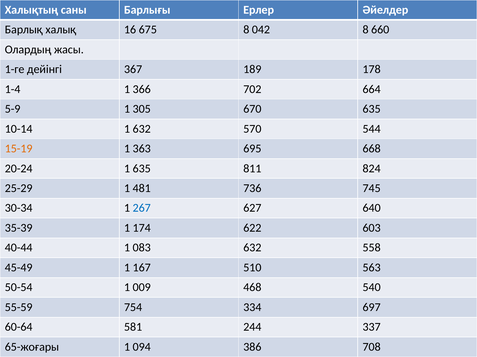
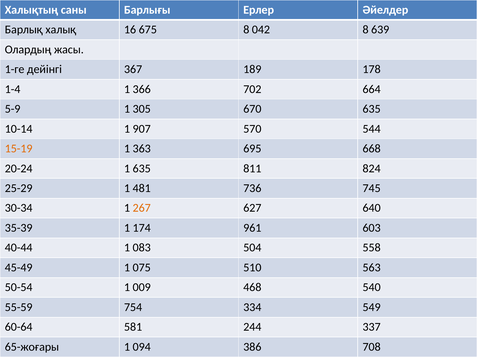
660: 660 -> 639 (380, 30)
1 632: 632 -> 907 (142, 129)
267 colour: blue -> orange (142, 208)
622: 622 -> 961 (252, 228)
083 632: 632 -> 504 (252, 248)
167: 167 -> 075 (142, 268)
697: 697 -> 549 (372, 308)
